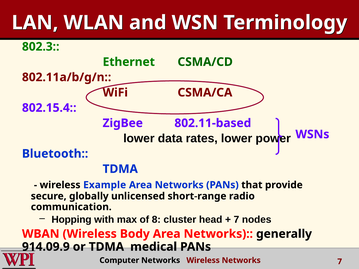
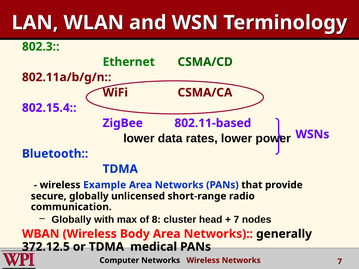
Hopping: Hopping -> Globally (71, 220)
914.09.9: 914.09.9 -> 372.12.5 (46, 247)
